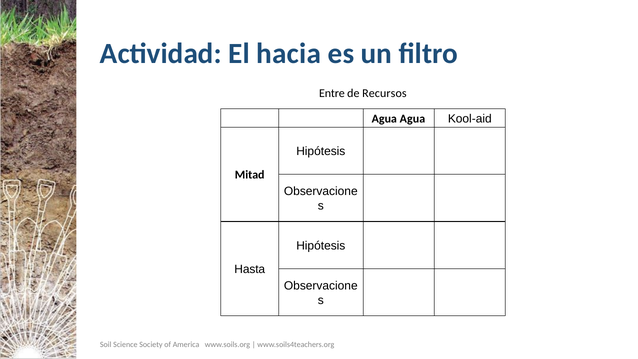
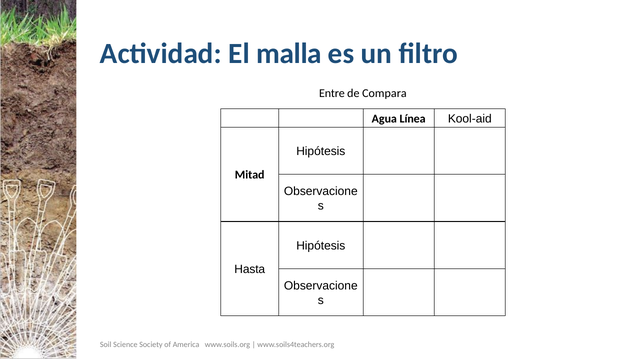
hacia: hacia -> malla (289, 54)
Recursos: Recursos -> Compara (384, 93)
Agua Agua: Agua -> Línea (413, 119)
